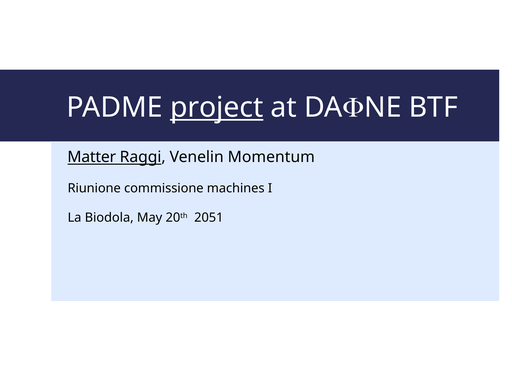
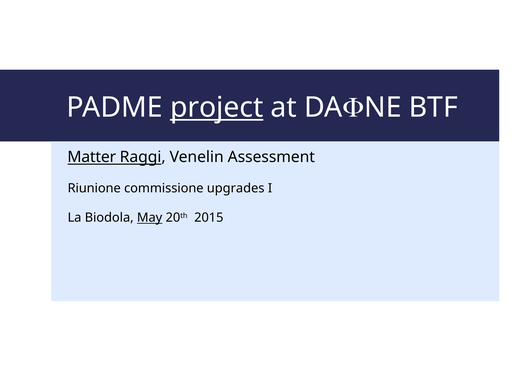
Momentum: Momentum -> Assessment (271, 157)
machines: machines -> upgrades (236, 188)
May underline: none -> present (150, 218)
2051: 2051 -> 2015 (209, 218)
